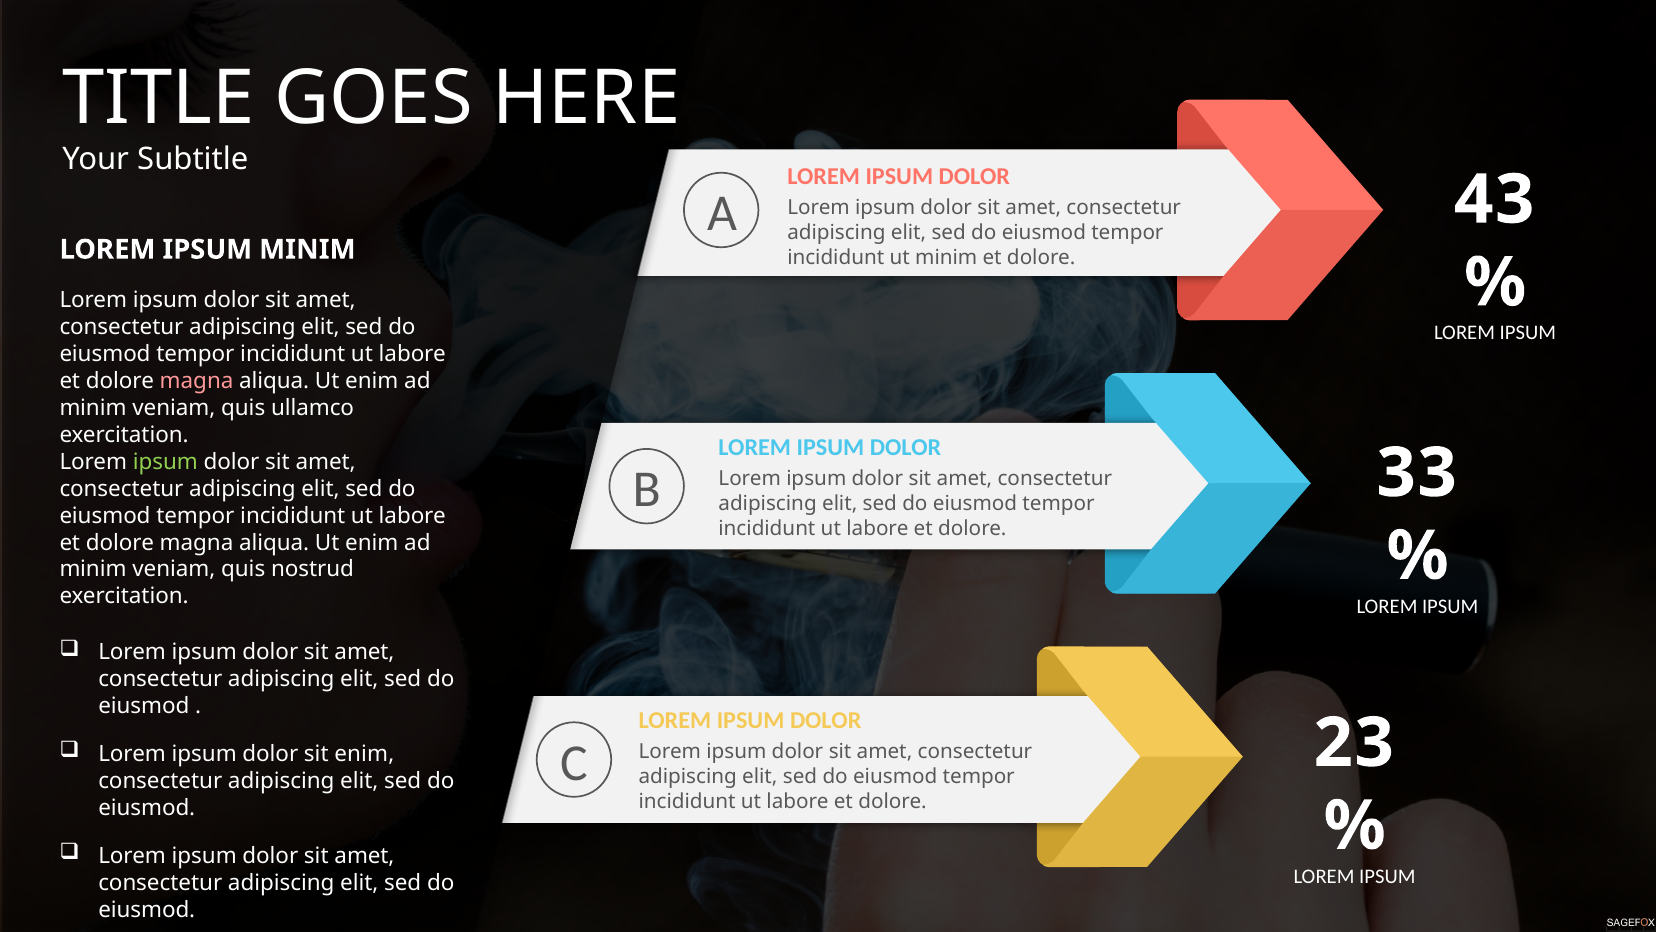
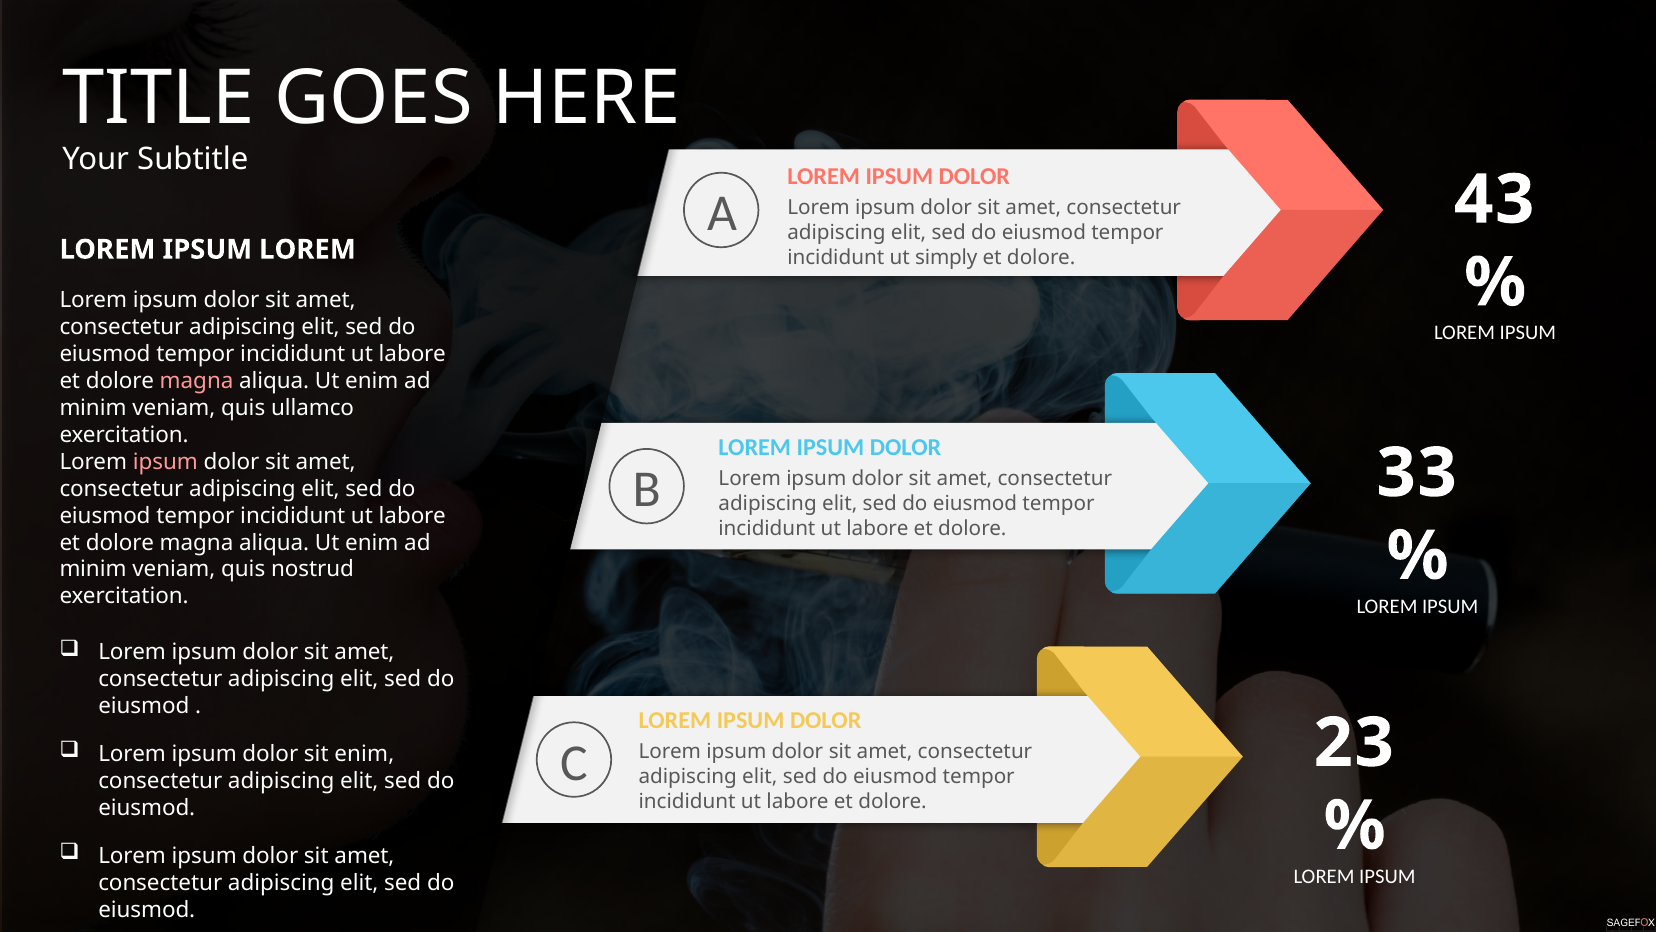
IPSUM MINIM: MINIM -> LOREM (307, 249)
ut minim: minim -> simply (946, 257)
ipsum colour: light green -> pink (165, 461)
